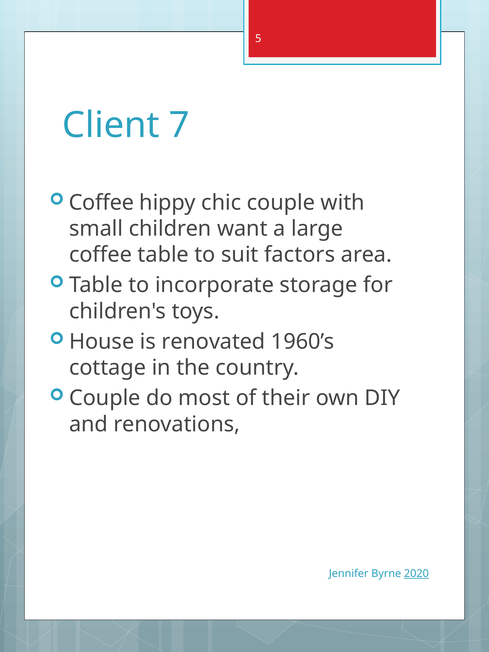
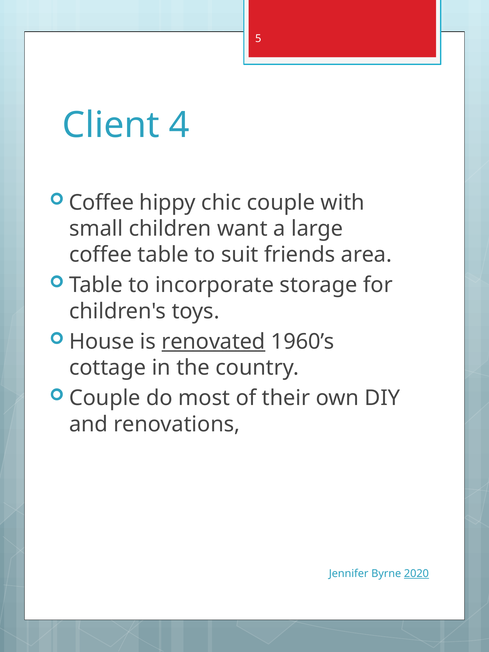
7: 7 -> 4 (179, 125)
factors: factors -> friends (300, 255)
renovated underline: none -> present (213, 342)
